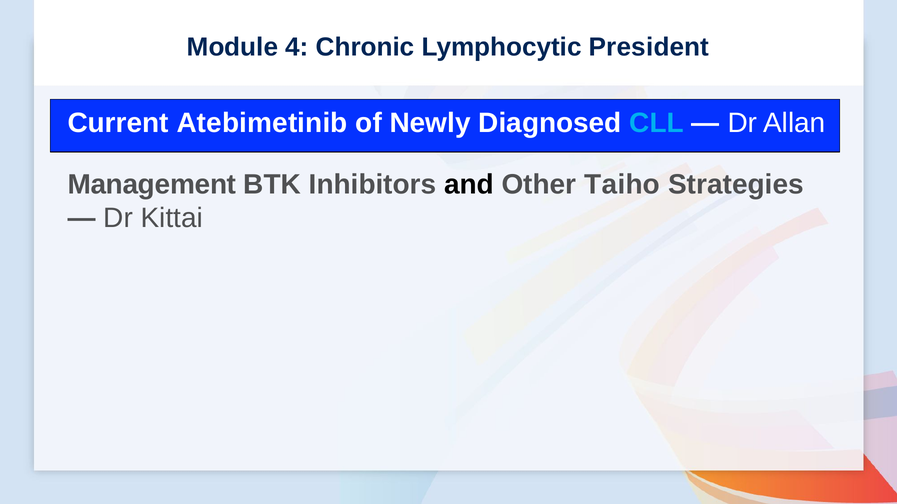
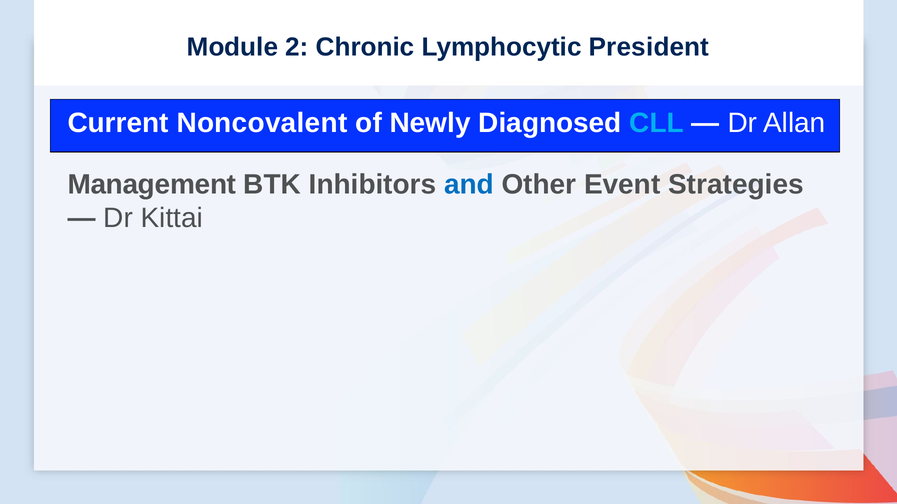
4: 4 -> 2 (297, 47)
Atebimetinib: Atebimetinib -> Noncovalent (262, 123)
and colour: black -> blue (469, 185)
Taiho: Taiho -> Event (622, 185)
